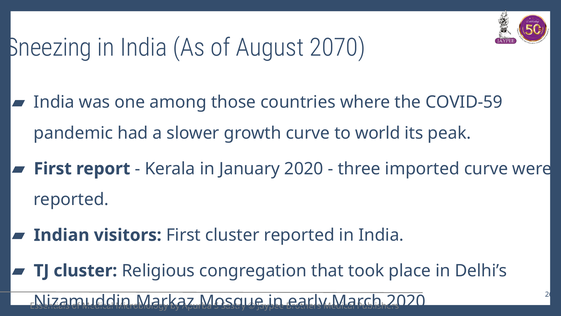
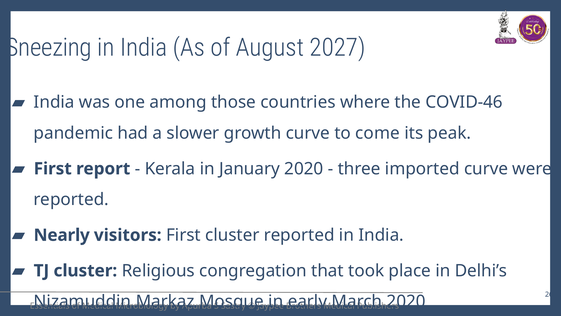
2070: 2070 -> 2027 (338, 47)
COVID-59: COVID-59 -> COVID-46 (464, 102)
world: world -> come (378, 133)
Indian: Indian -> Nearly (62, 235)
